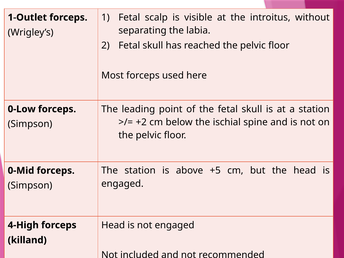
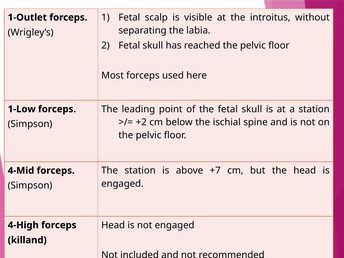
0-Low: 0-Low -> 1-Low (22, 109)
+5: +5 -> +7 (215, 171)
0-Mid: 0-Mid -> 4-Mid (21, 171)
